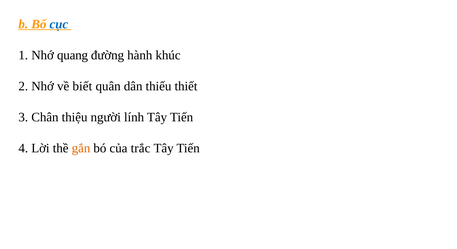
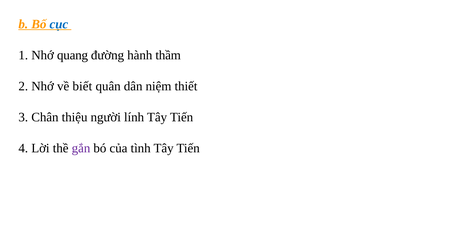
khúc: khúc -> thầm (168, 55)
thiếu: thiếu -> niệm (159, 86)
gắn colour: orange -> purple (81, 148)
trắc: trắc -> tình (141, 148)
